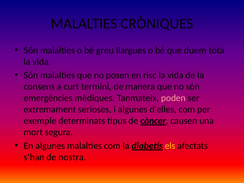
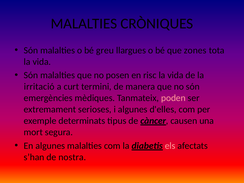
duem: duem -> zones (195, 50)
consens: consens -> irritació (39, 87)
els colour: yellow -> pink (170, 146)
